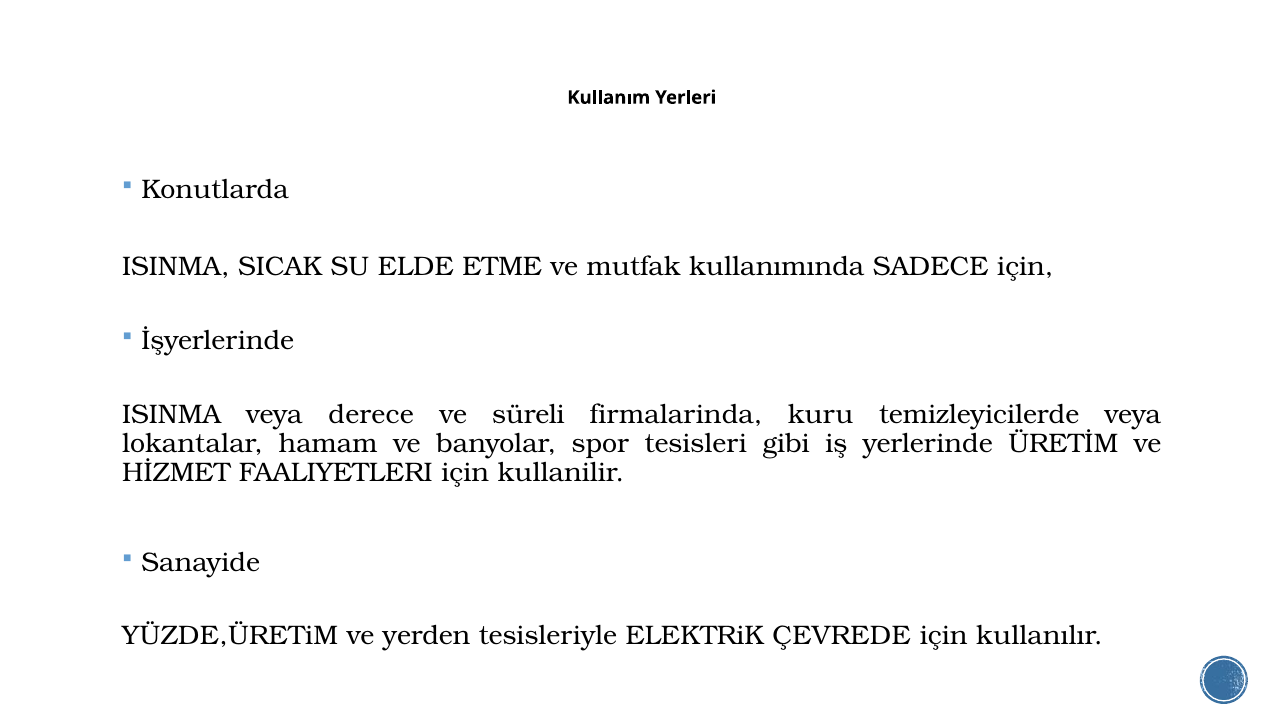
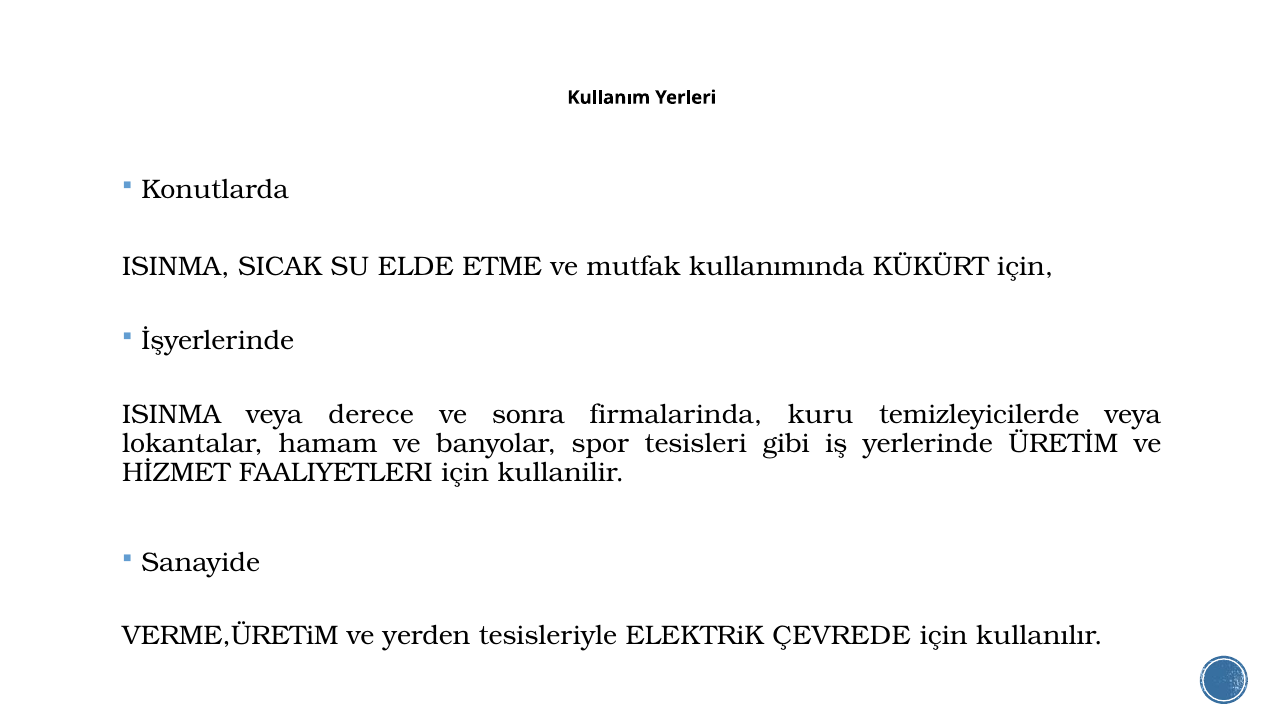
SADECE: SADECE -> KÜKÜRT (931, 267)
süreli: süreli -> sonra (528, 414)
YÜZDE,ÜRETiM: YÜZDE,ÜRETiM -> VERME,ÜRETiM (230, 636)
